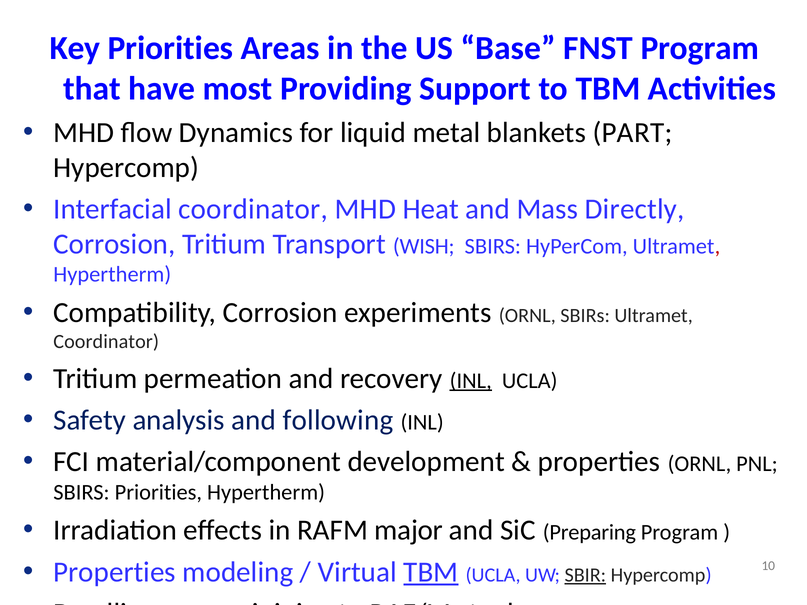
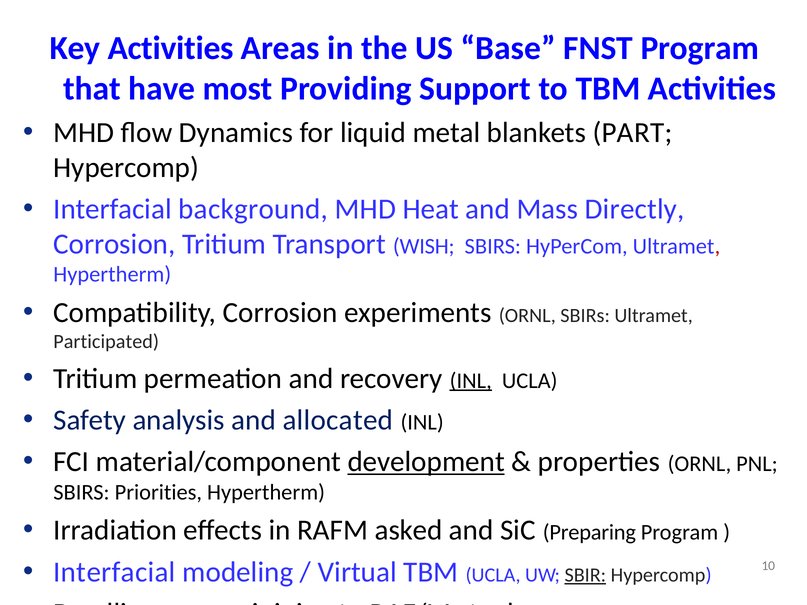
Key Priorities: Priorities -> Activities (171, 48)
Interfacial coordinator: coordinator -> background (253, 209)
Coordinator: Coordinator -> Participated (106, 342)
following: following -> allocated (338, 420)
development underline: none -> present (426, 462)
major: major -> asked (409, 531)
Properties: Properties -> Interfacial (114, 572)
TBM underline: present -> none (431, 572)
